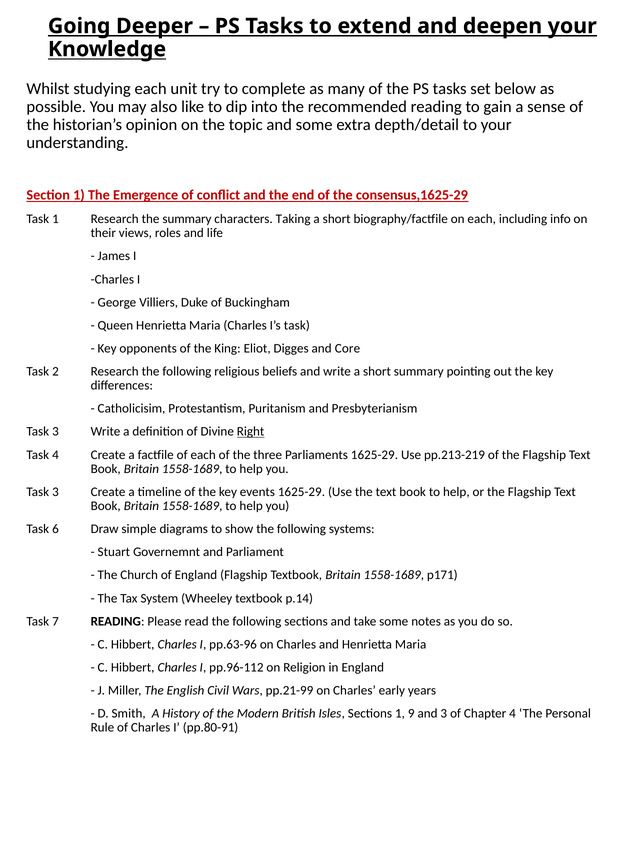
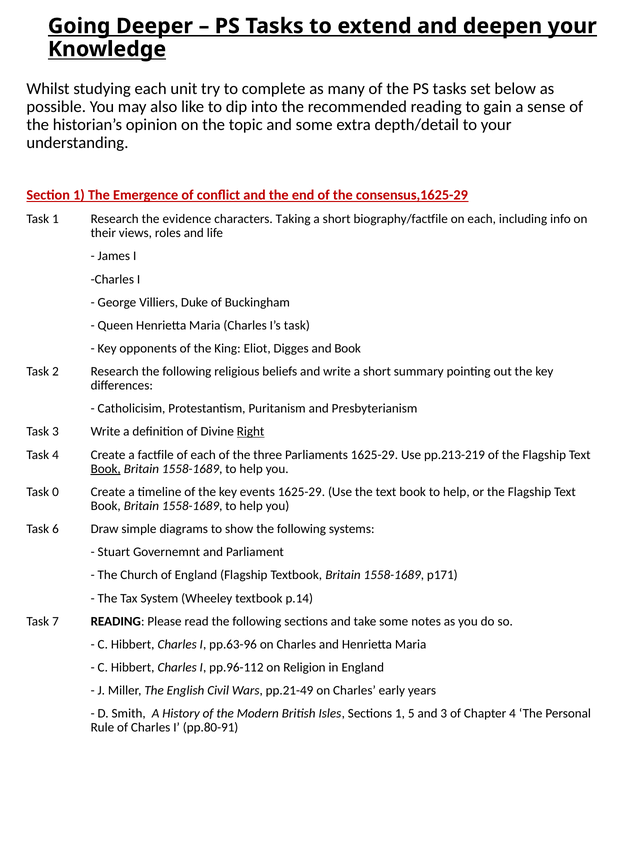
the summary: summary -> evidence (187, 219)
and Core: Core -> Book (348, 348)
Book underline: none -> present (106, 469)
3: 3 -> 0 (55, 492)
pp.21-99: pp.21-99 -> pp.21-49 (290, 690)
9: 9 -> 5 (411, 713)
